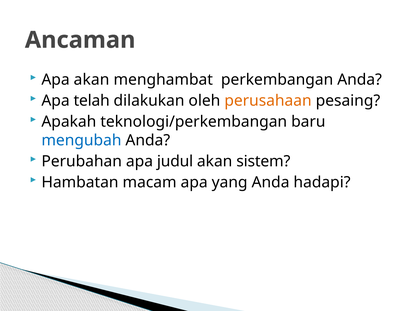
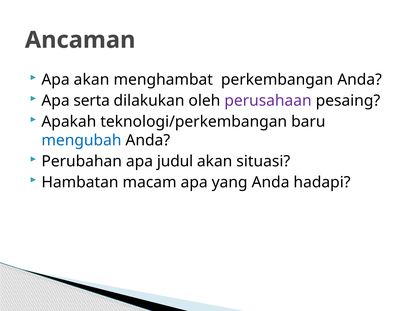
telah: telah -> serta (92, 101)
perusahaan colour: orange -> purple (268, 101)
sistem: sistem -> situasi (263, 161)
